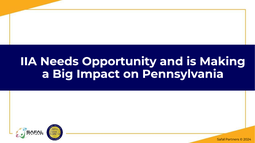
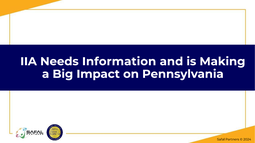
Opportunity: Opportunity -> Information (119, 62)
